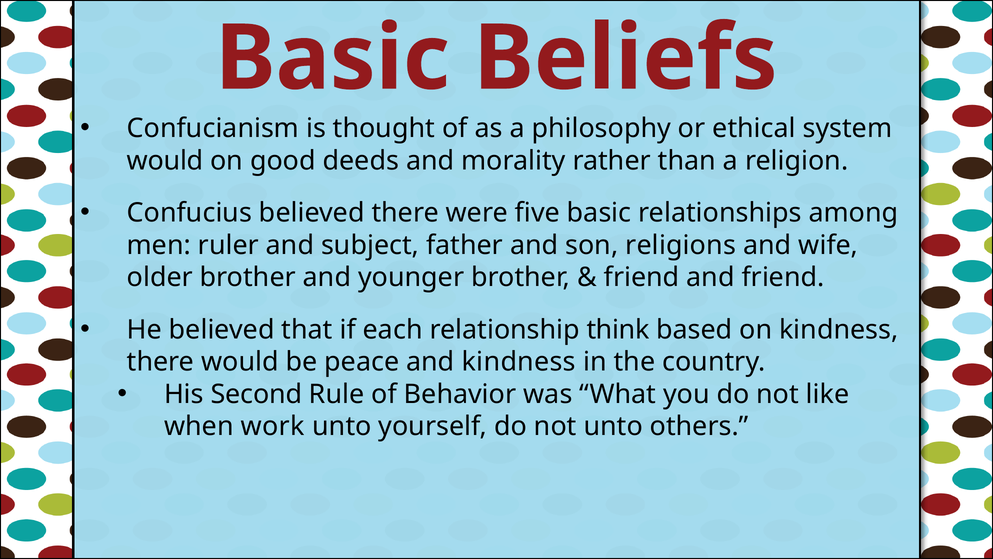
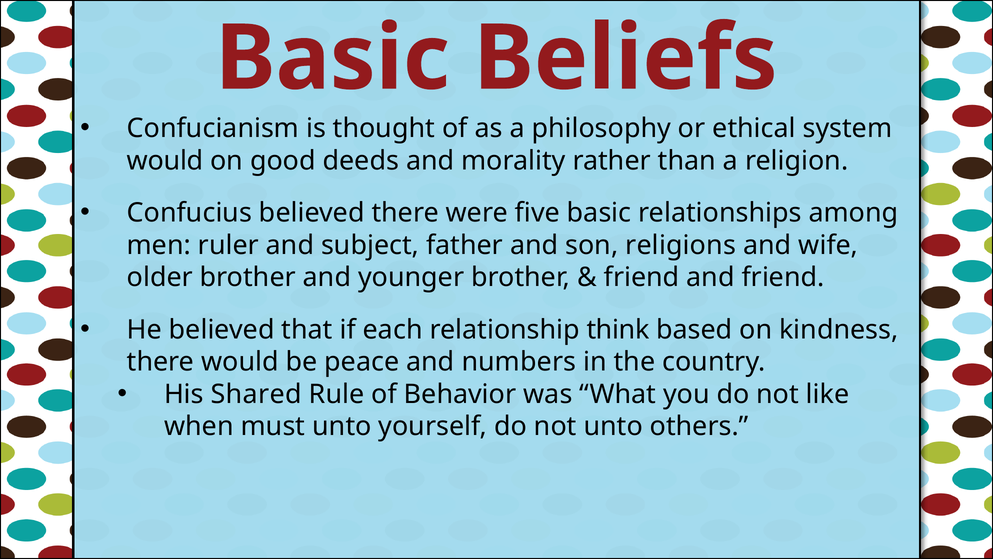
and kindness: kindness -> numbers (519, 362)
Second: Second -> Shared (256, 394)
work: work -> must (273, 426)
